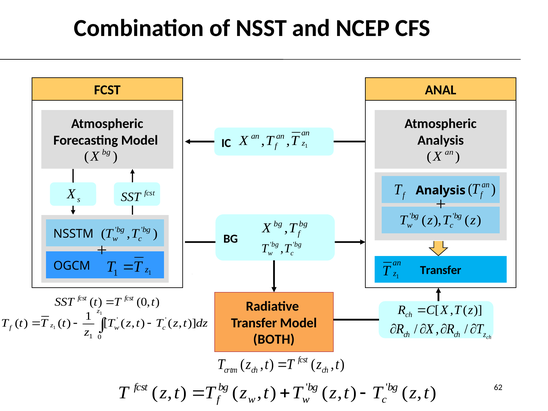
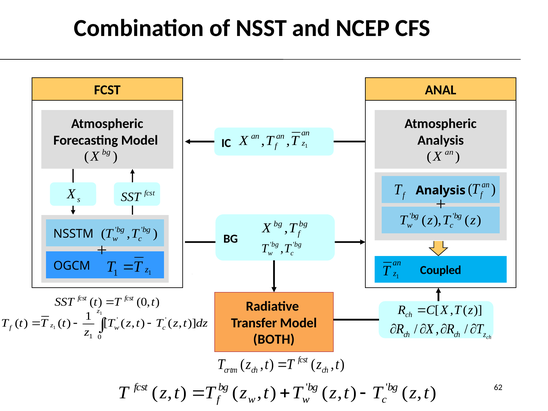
Transfer: Transfer -> Coupled (441, 270)
